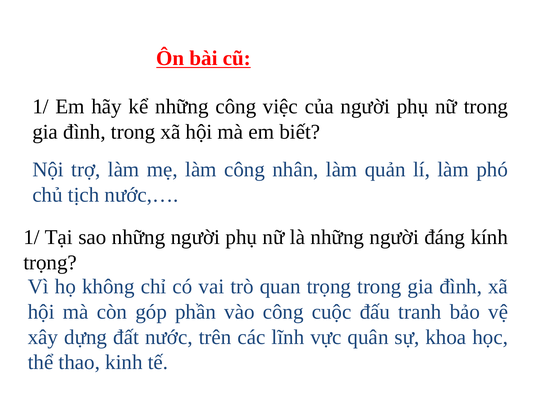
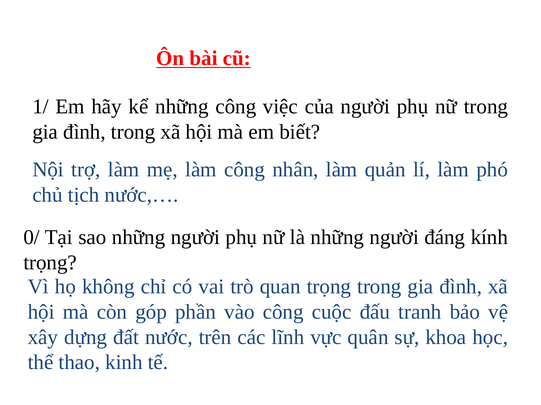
1/: 1/ -> 0/ (32, 238)
